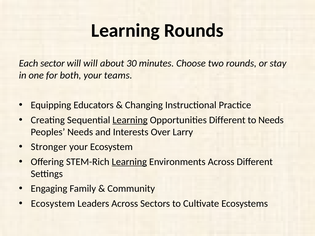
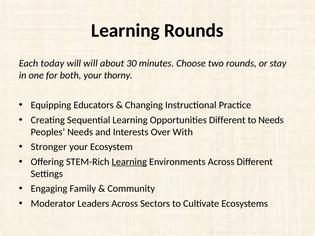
sector: sector -> today (52, 63)
teams: teams -> thorny (118, 76)
Learning underline: present -> none (130, 120)
Larry: Larry -> With (183, 132)
Ecosystem: Ecosystem -> Moderator (53, 204)
